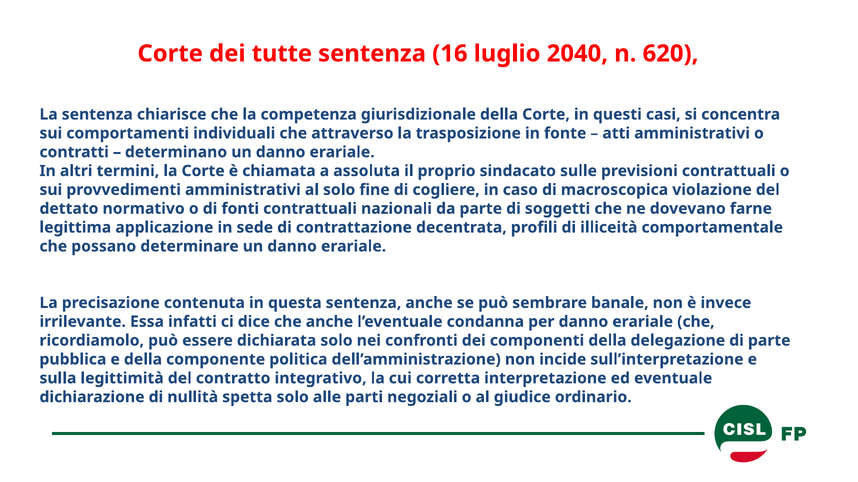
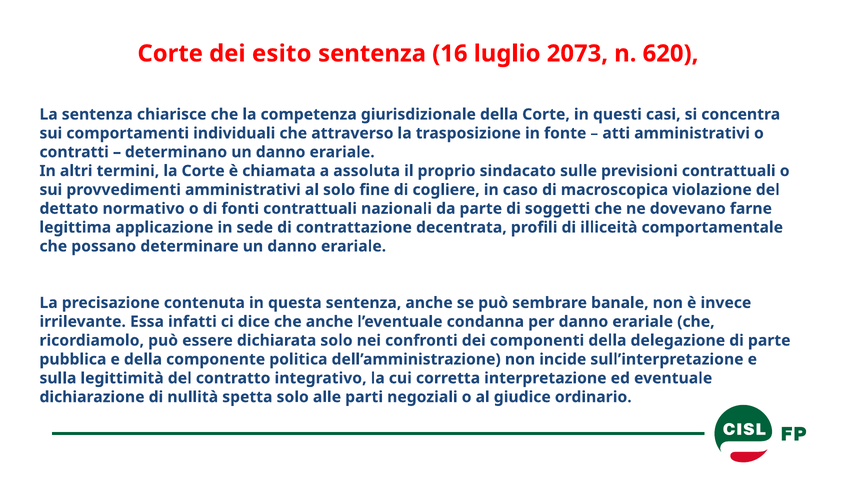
tutte: tutte -> esito (282, 54)
2040: 2040 -> 2073 (577, 54)
